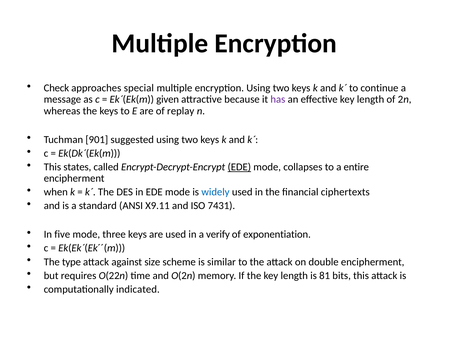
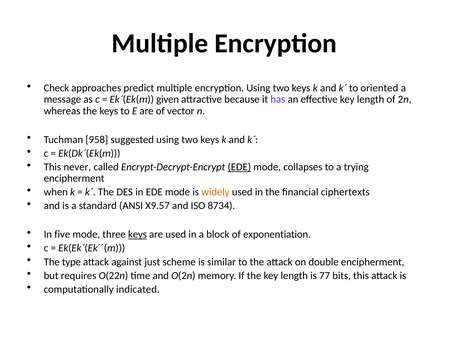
special: special -> predict (139, 88)
continue: continue -> oriented (379, 88)
replay: replay -> vector (181, 111)
901: 901 -> 958 (97, 139)
states: states -> never (77, 167)
entire: entire -> trying (356, 167)
widely colour: blue -> orange (215, 192)
X9.11: X9.11 -> X9.57 (157, 206)
7431: 7431 -> 8734 (221, 206)
keys underline: none -> present (138, 234)
verify: verify -> block (218, 234)
size: size -> just (152, 262)
81: 81 -> 77 (325, 275)
